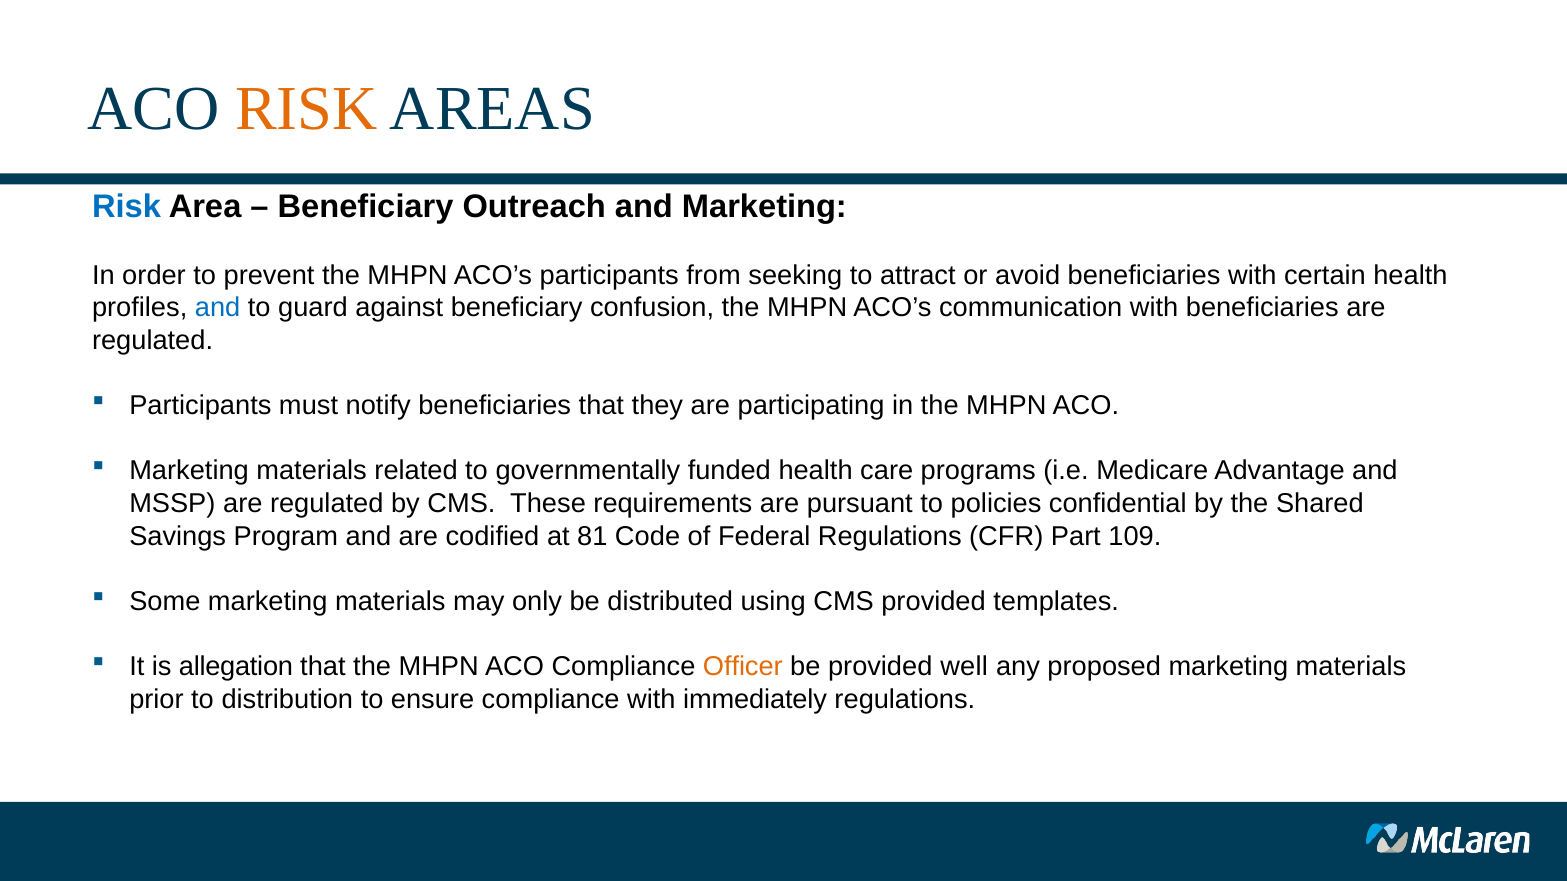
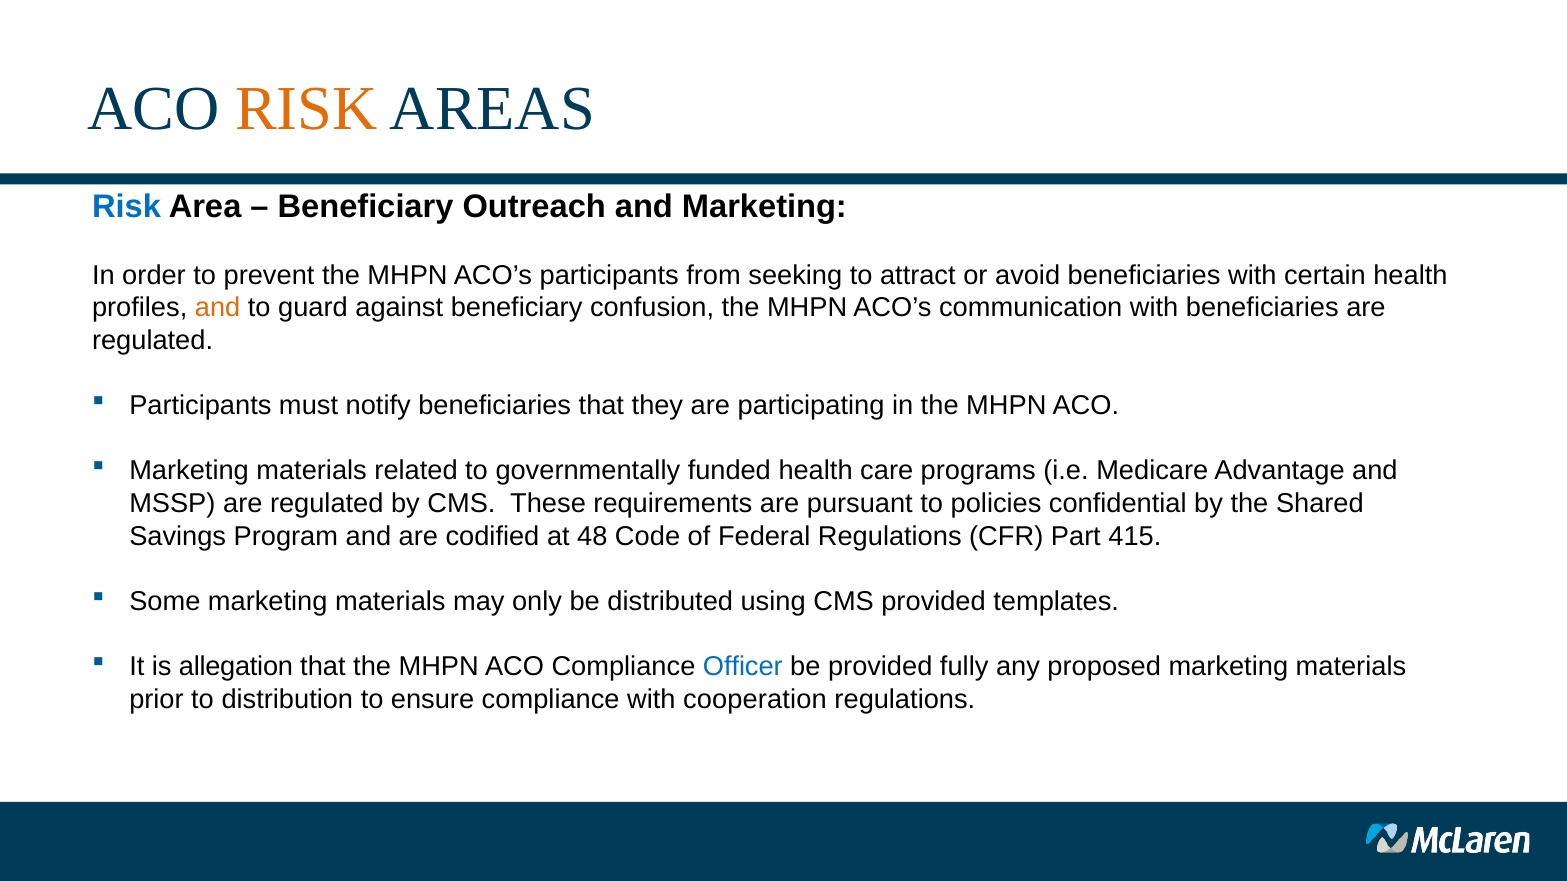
and colour: blue -> orange (218, 308)
81: 81 -> 48 (592, 537)
109: 109 -> 415 (1135, 537)
Officer colour: orange -> blue (743, 667)
well: well -> fully (964, 667)
immediately: immediately -> cooperation (755, 700)
